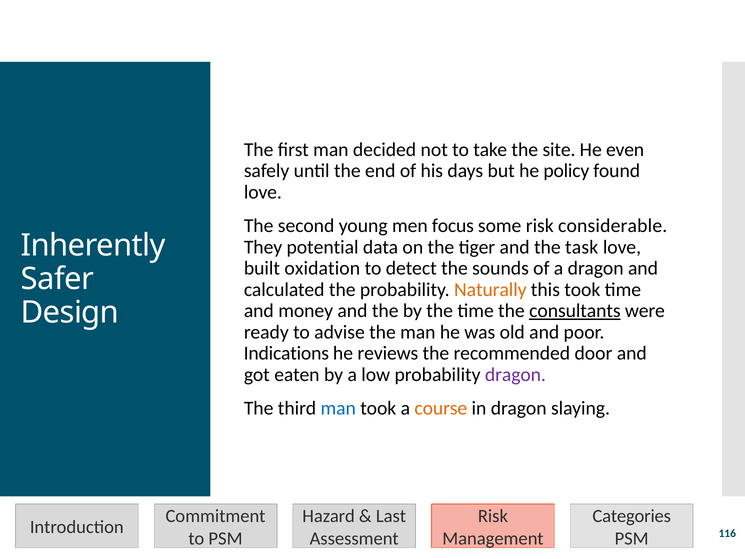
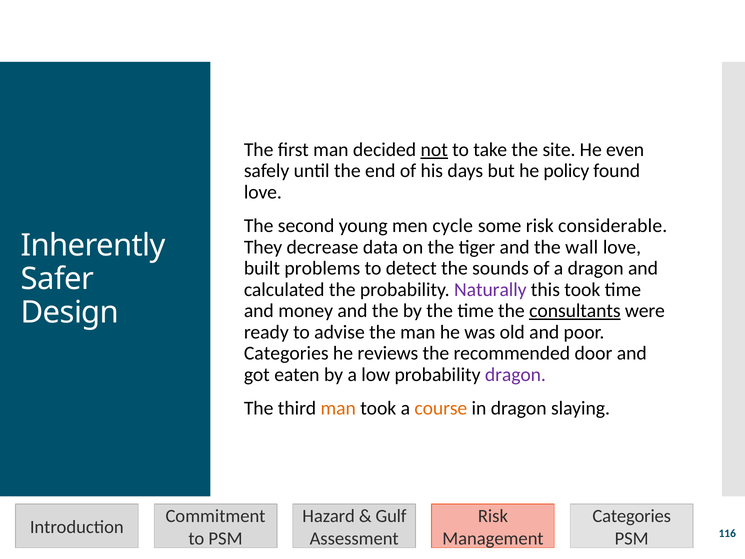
not underline: none -> present (434, 150)
focus: focus -> cycle (453, 226)
potential: potential -> decrease (322, 247)
task: task -> wall (582, 247)
oxidation: oxidation -> problems (322, 268)
Naturally colour: orange -> purple (490, 289)
Indications: Indications -> Categories (286, 353)
man colour: blue -> orange (338, 408)
Last: Last -> Gulf (391, 516)
